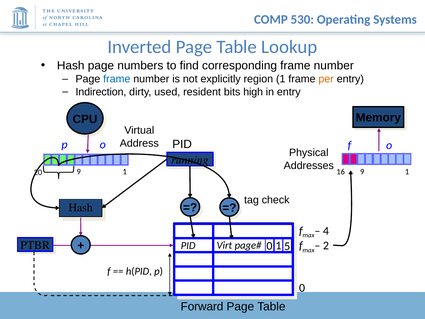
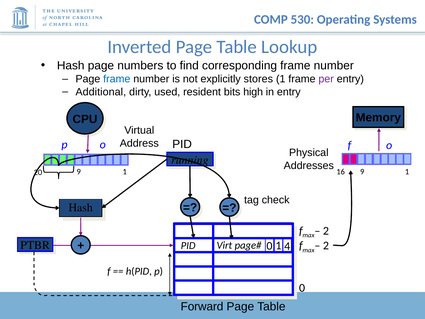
region: region -> stores (258, 79)
per colour: orange -> purple (326, 79)
Indirection: Indirection -> Additional (101, 92)
4: 4 -> 2 (326, 231)
5: 5 -> 4 (287, 246)
